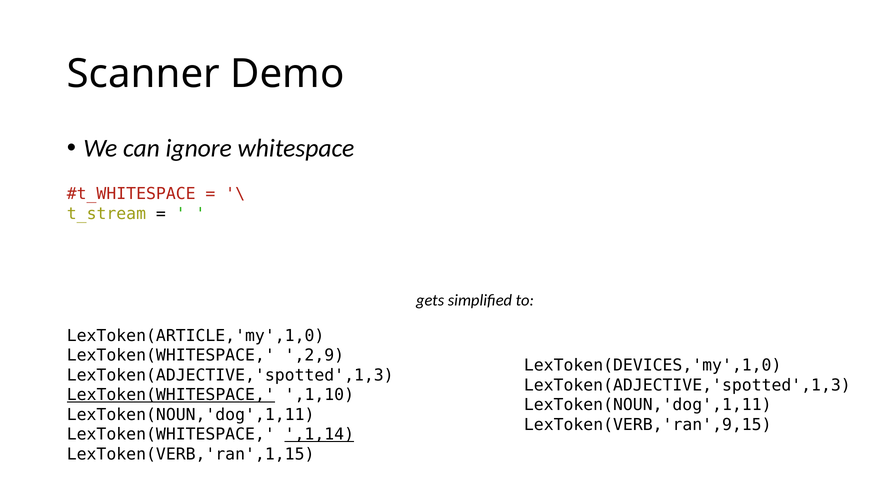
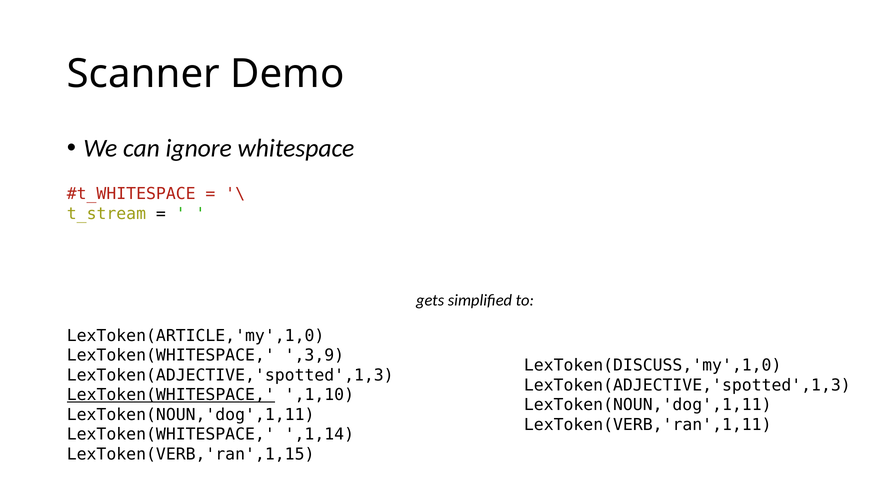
,2,9: ,2,9 -> ,3,9 (314, 355)
LexToken(DEVICES,'my',1,0: LexToken(DEVICES,'my',1,0 -> LexToken(DISCUSS,'my',1,0 (653, 365)
LexToken(VERB,'ran',9,15: LexToken(VERB,'ran',9,15 -> LexToken(VERB,'ran',1,11 (648, 425)
,1,14 underline: present -> none (319, 434)
